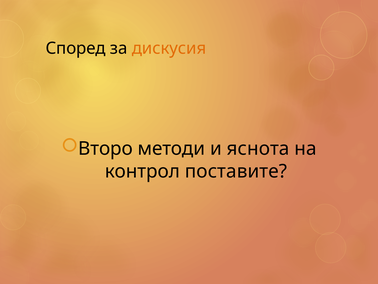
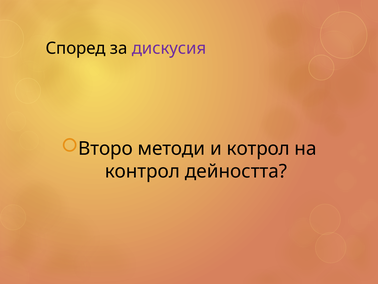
дискусия colour: orange -> purple (169, 48)
яснота: яснота -> котрол (258, 148)
поставите: поставите -> дейността (236, 171)
